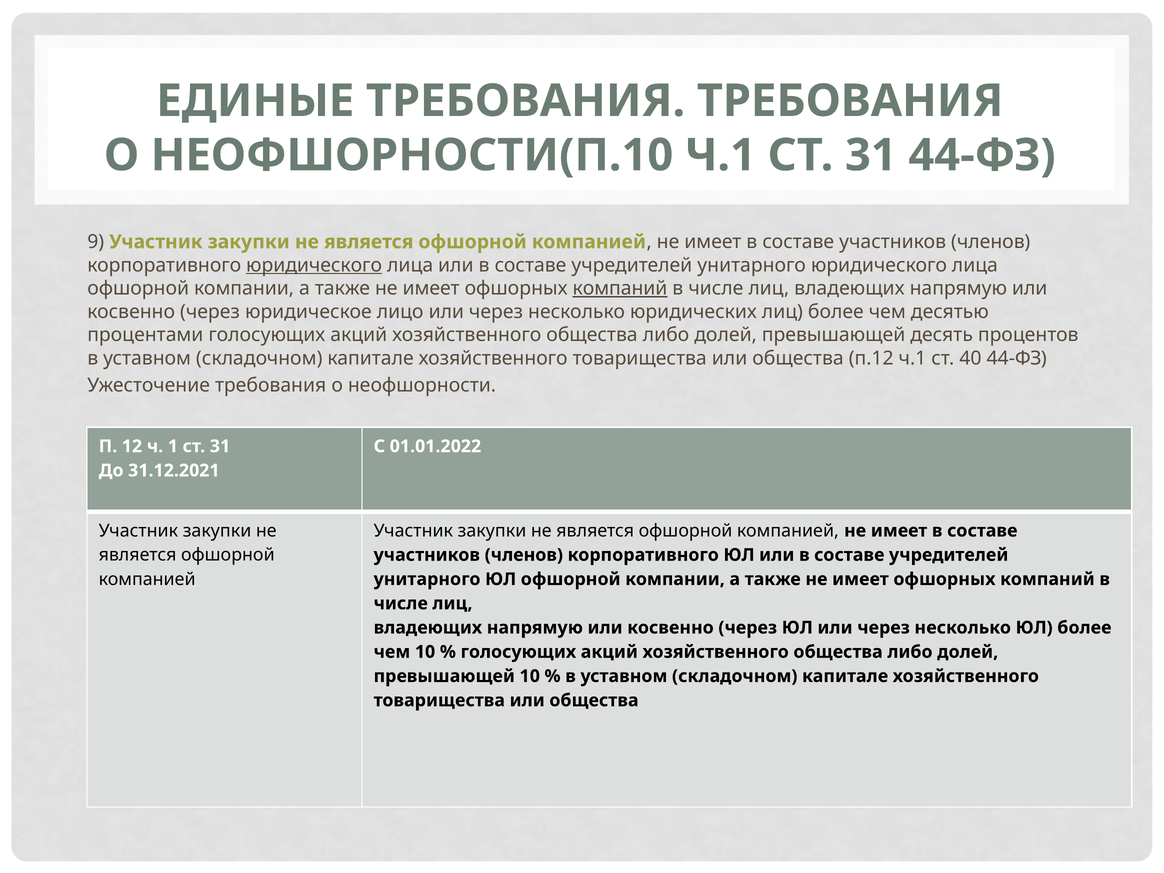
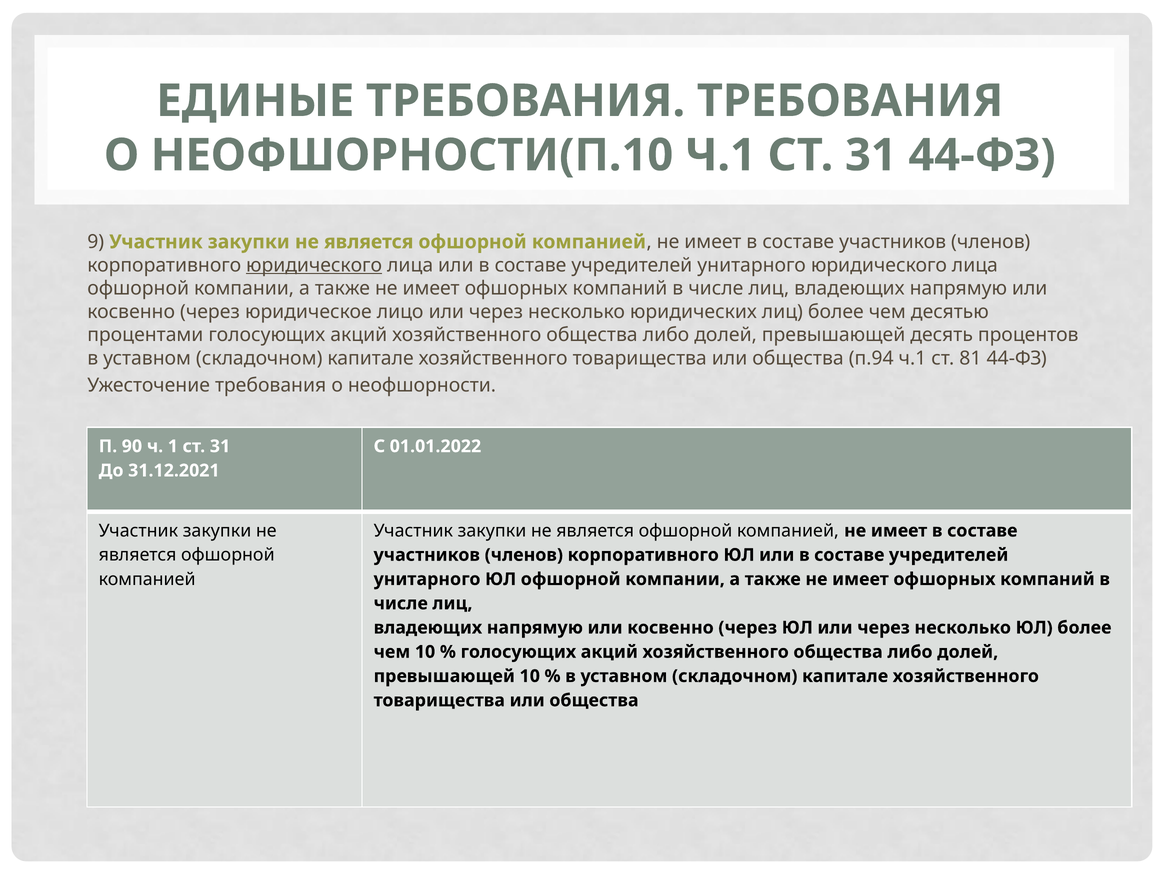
компаний underline: present -> none (620, 288)
п.12: п.12 -> п.94 (871, 358)
40: 40 -> 81 (970, 358)
12: 12 -> 90 (132, 446)
